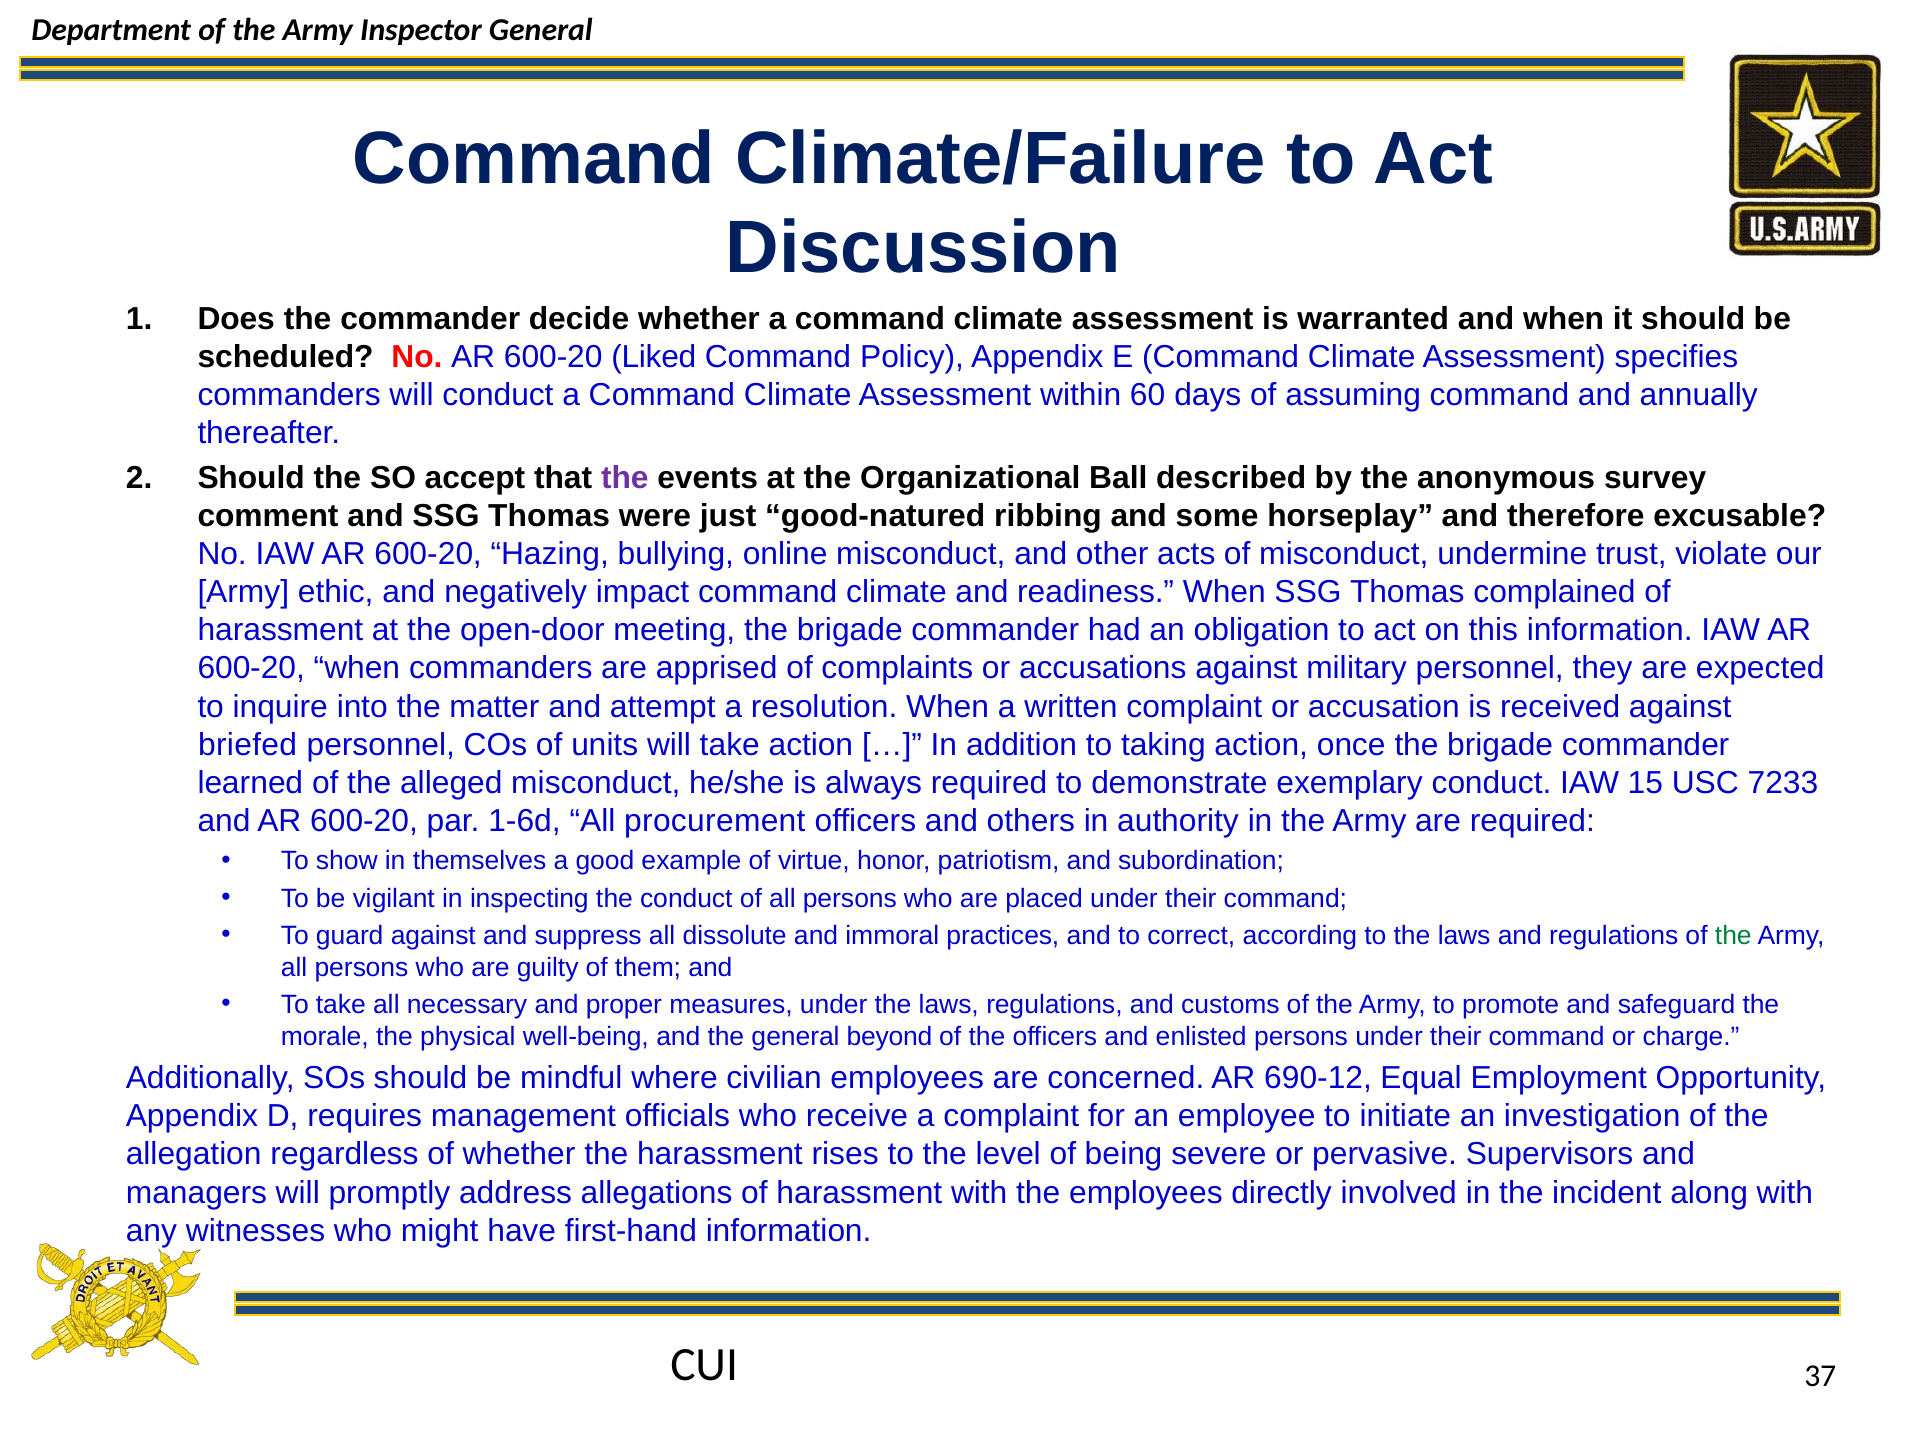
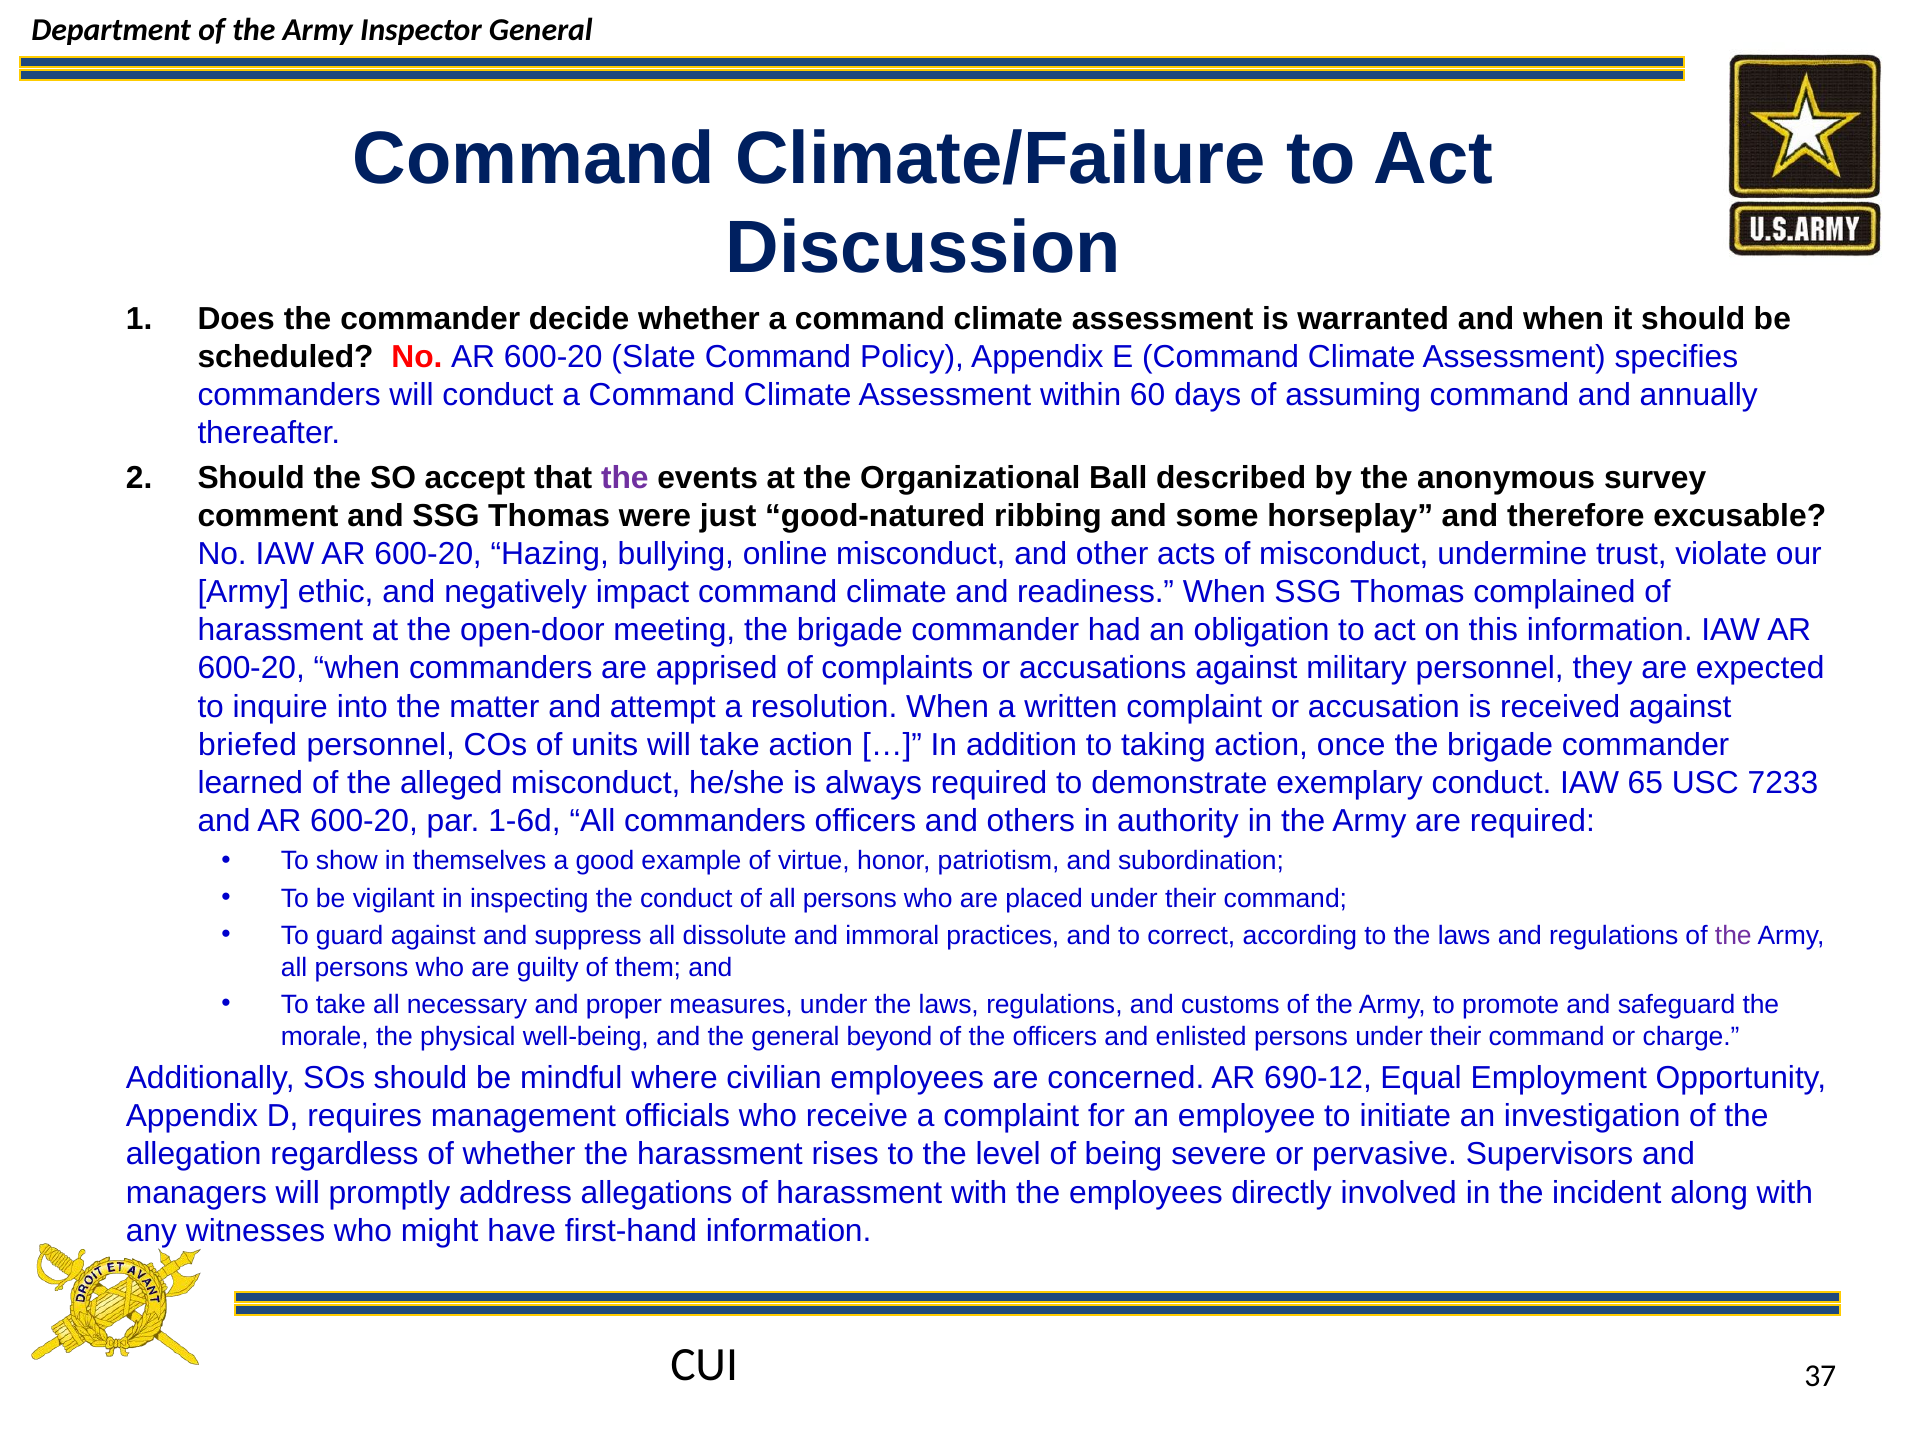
Liked: Liked -> Slate (654, 357)
15: 15 -> 65 (1645, 783)
All procurement: procurement -> commanders (715, 821)
the colour: green -> purple (1733, 935)
